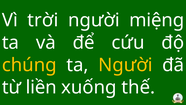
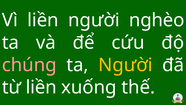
Vì trời: trời -> liền (43, 20)
miệng: miệng -> nghèo (157, 20)
chúng colour: yellow -> pink (29, 65)
